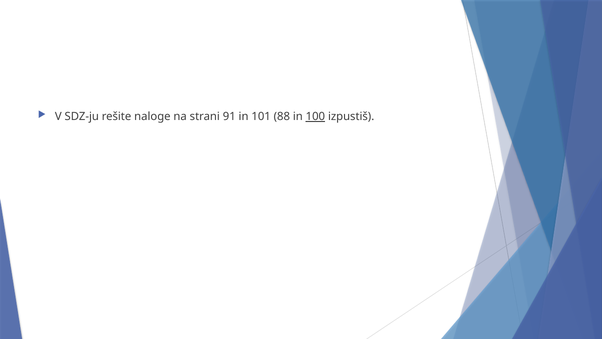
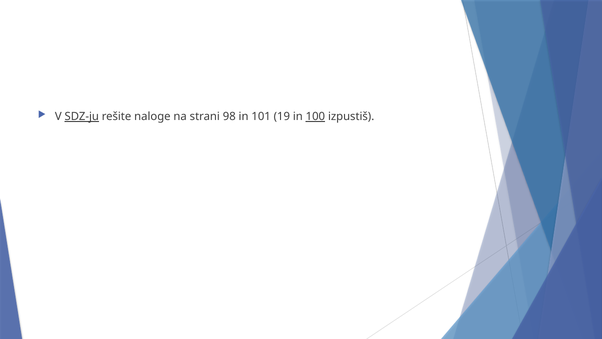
SDZ-ju underline: none -> present (82, 117)
91: 91 -> 98 (229, 117)
88: 88 -> 19 (282, 117)
